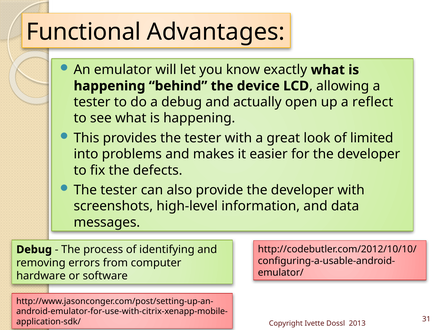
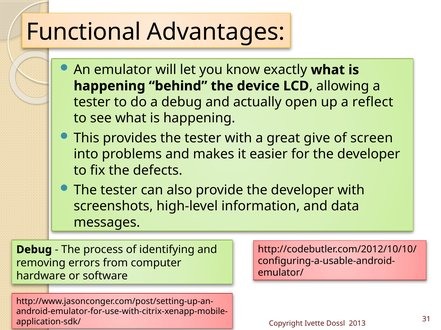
look: look -> give (317, 138)
limited: limited -> screen (372, 138)
